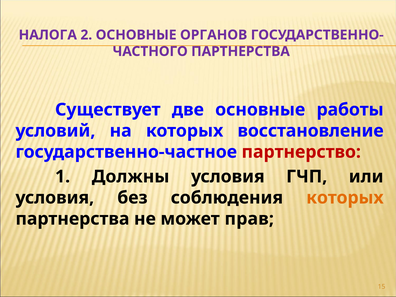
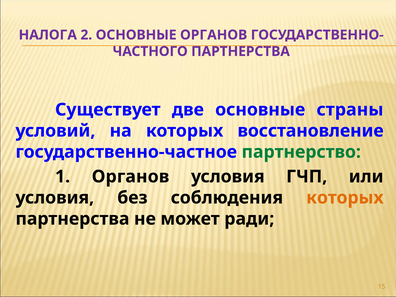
работы: работы -> страны (350, 110)
партнерство colour: red -> green (301, 152)
1 Должны: Должны -> Органов (131, 177)
прав: прав -> ради (249, 219)
